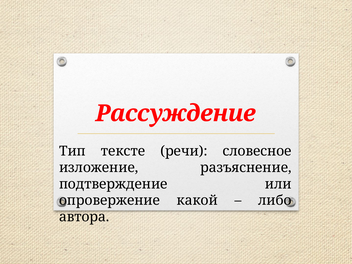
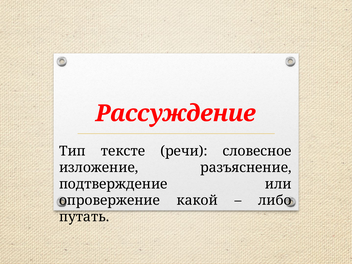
автора: автора -> путать (84, 217)
